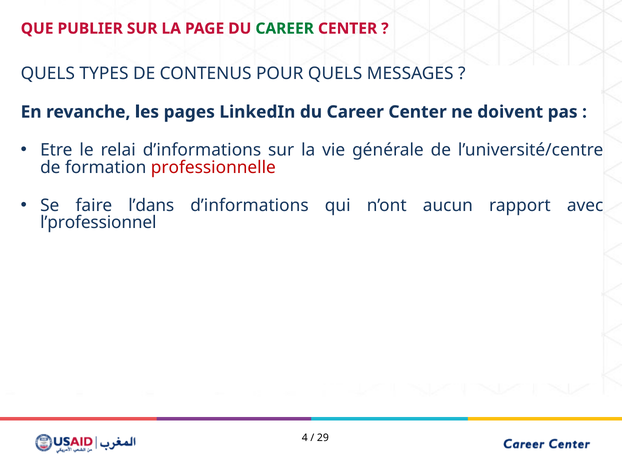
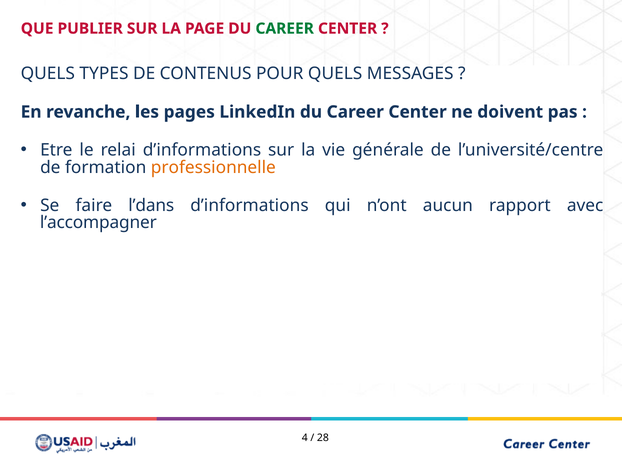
professionnelle colour: red -> orange (213, 167)
l’professionnel: l’professionnel -> l’accompagner (98, 222)
29: 29 -> 28 (323, 438)
